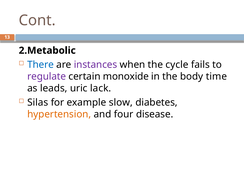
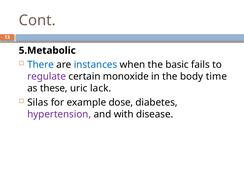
2.Metabolic: 2.Metabolic -> 5.Metabolic (47, 50)
instances colour: purple -> blue (96, 65)
cycle: cycle -> basic (177, 65)
leads: leads -> these (54, 88)
slow: slow -> dose (121, 102)
hypertension colour: orange -> purple (59, 114)
four: four -> with (124, 114)
